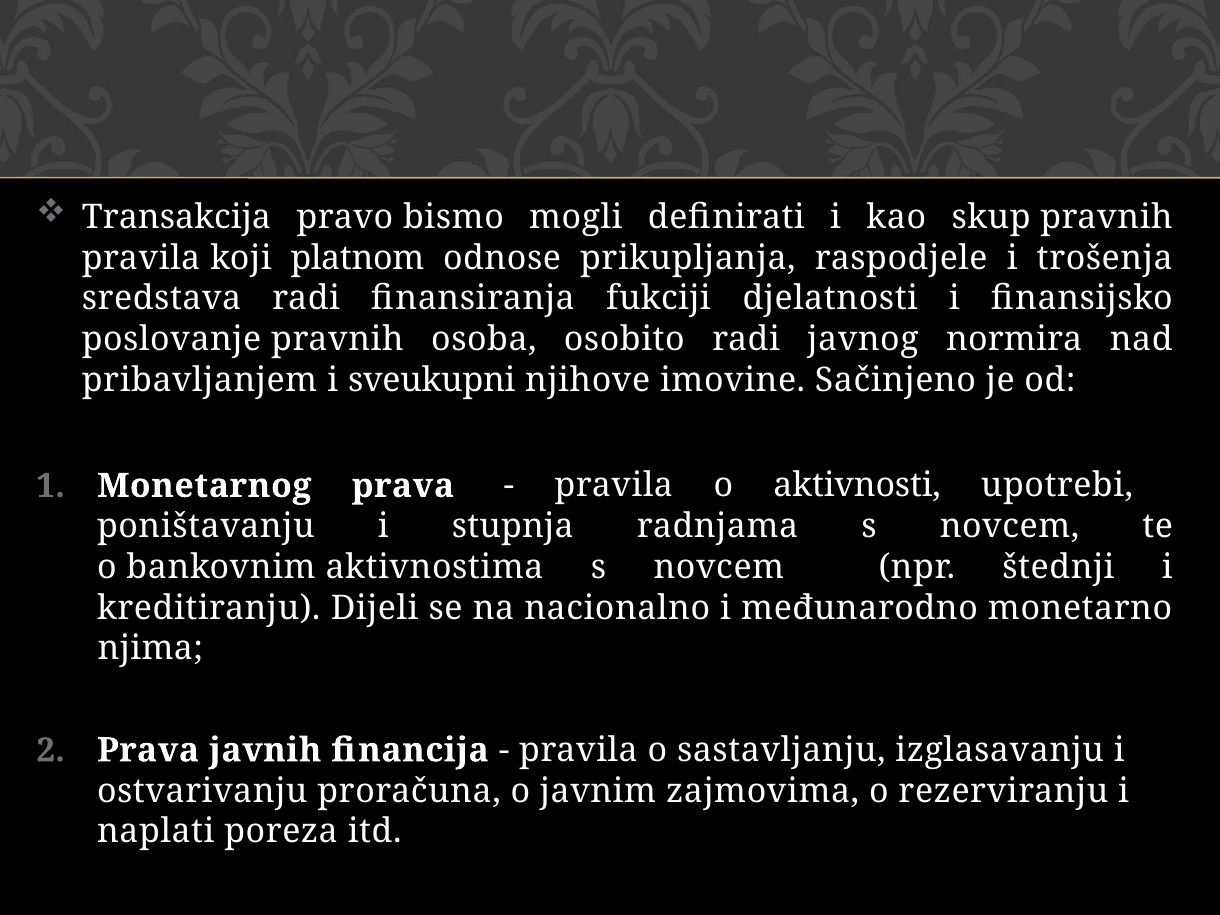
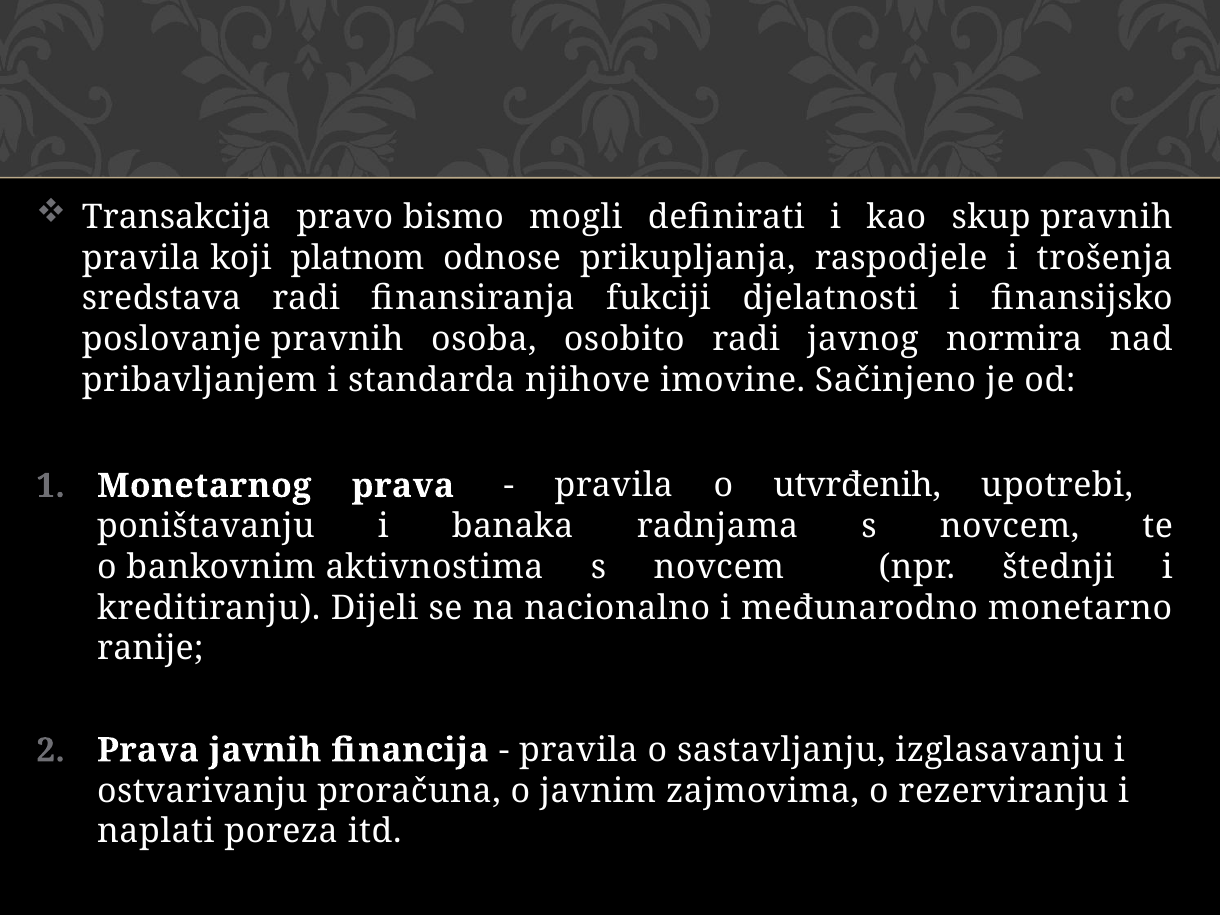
sveukupni: sveukupni -> standarda (431, 380)
aktivnosti: aktivnosti -> utvrđenih (857, 486)
stupnja: stupnja -> banaka (513, 526)
njima: njima -> ranije (150, 649)
